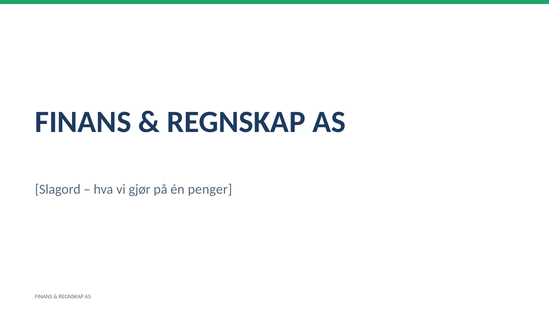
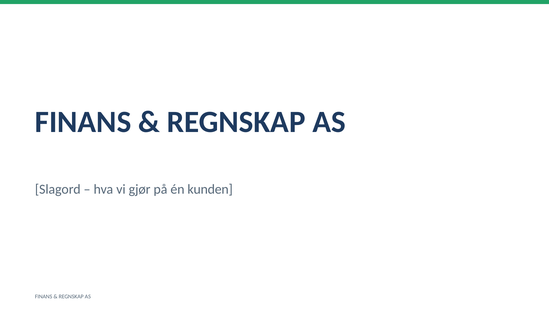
penger: penger -> kunden (210, 189)
